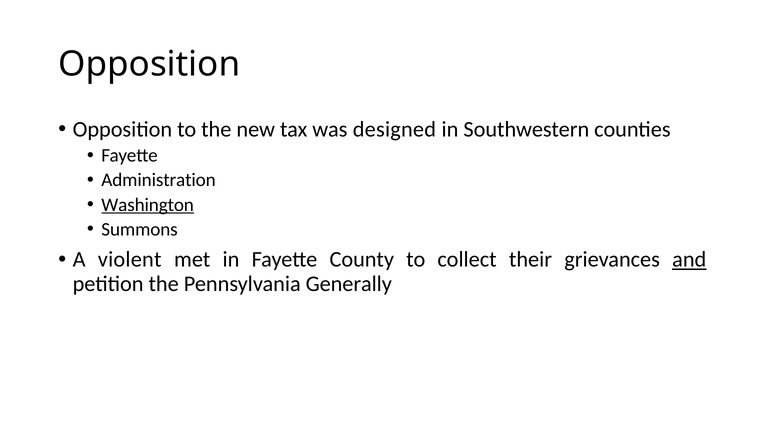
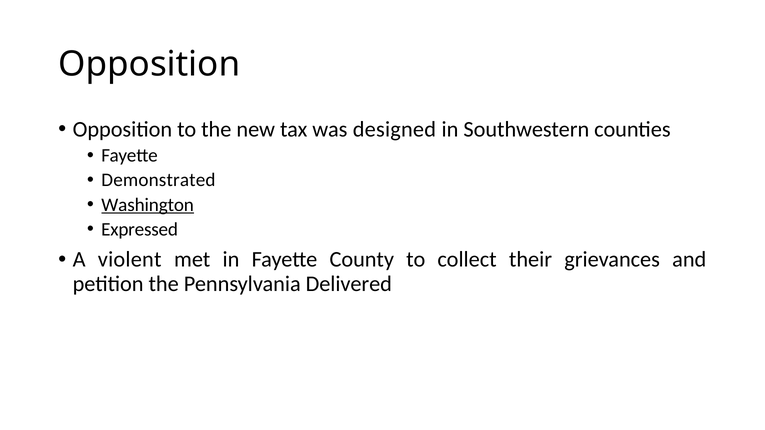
Administration: Administration -> Demonstrated (158, 180)
Summons: Summons -> Expressed (140, 230)
and underline: present -> none (689, 260)
Generally: Generally -> Delivered (349, 284)
